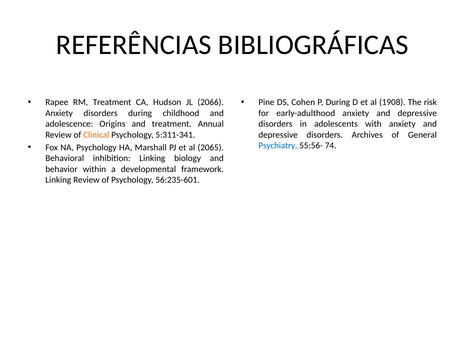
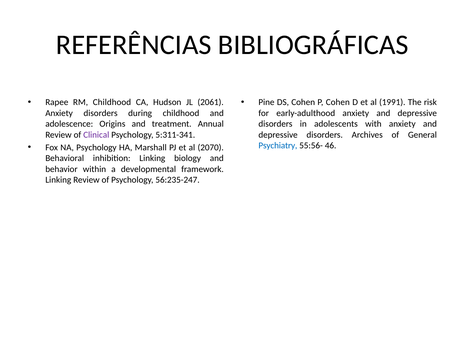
RM Treatment: Treatment -> Childhood (112, 102)
2066: 2066 -> 2061 (211, 102)
P During: During -> Cohen (338, 102)
1908: 1908 -> 1991 (392, 102)
Clinical colour: orange -> purple (96, 135)
74: 74 -> 46 (331, 146)
2065: 2065 -> 2070 (211, 148)
56:235-601: 56:235-601 -> 56:235-247 (178, 180)
